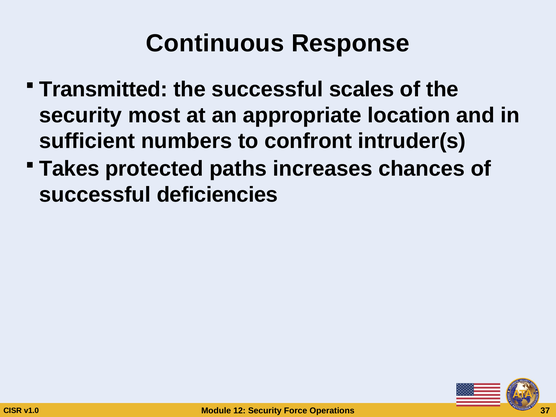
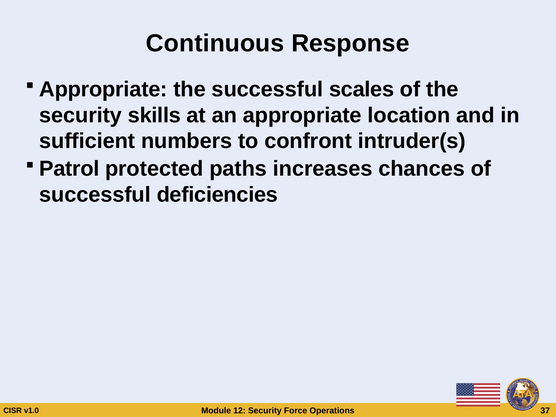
Transmitted: Transmitted -> Appropriate (103, 89)
most: most -> skills (154, 115)
Takes: Takes -> Patrol (69, 169)
